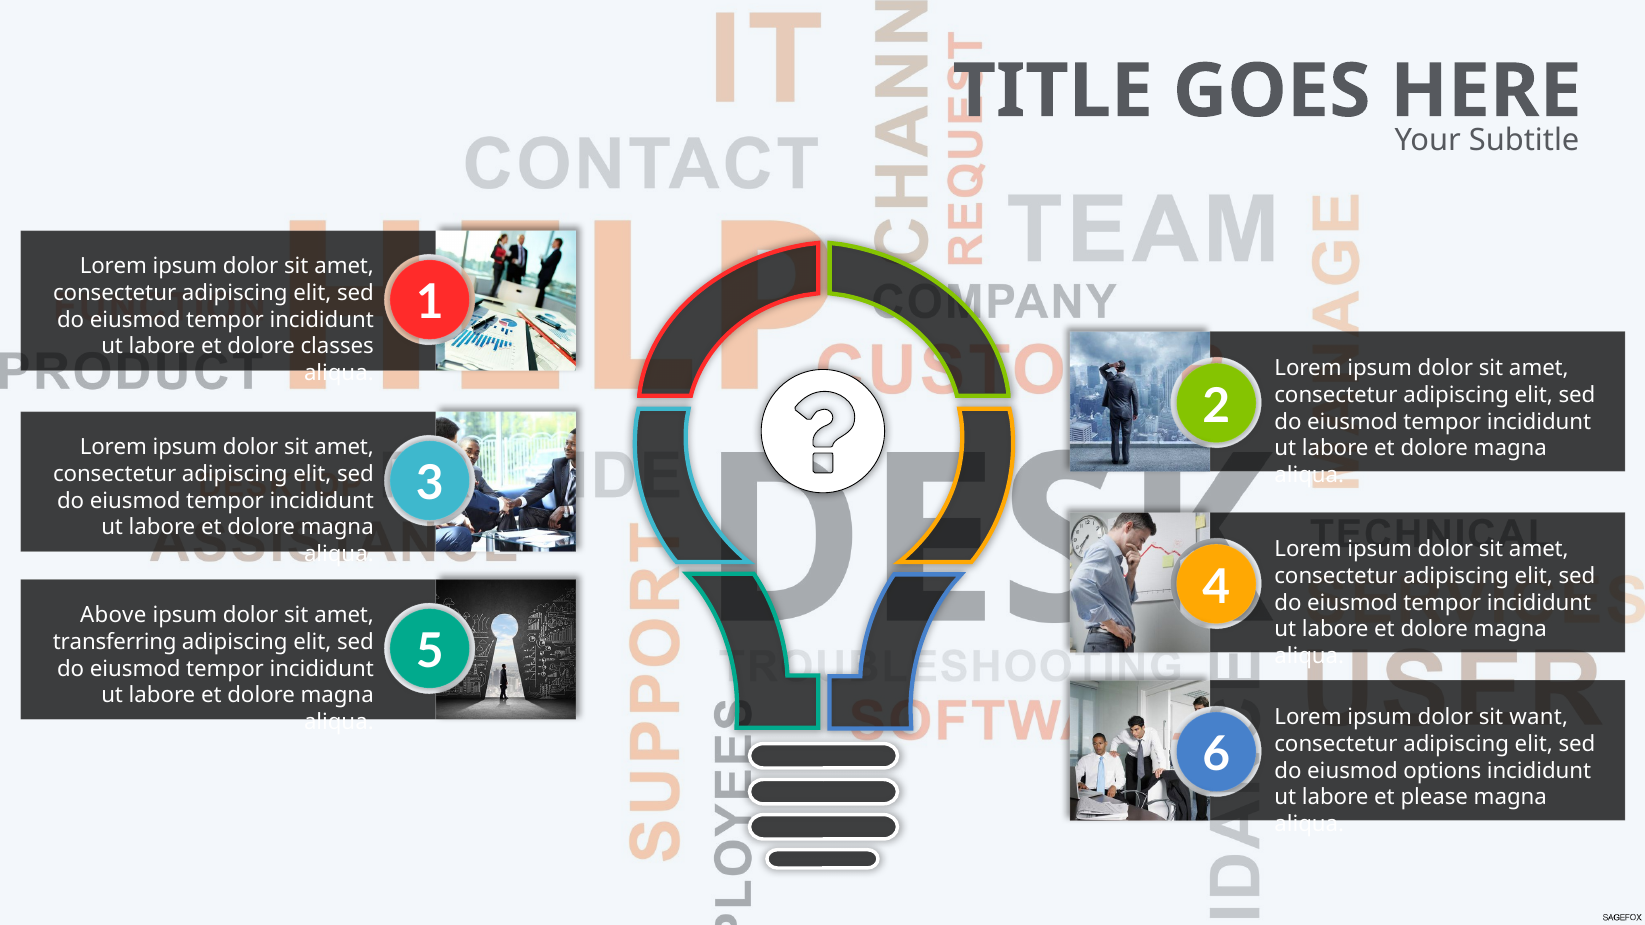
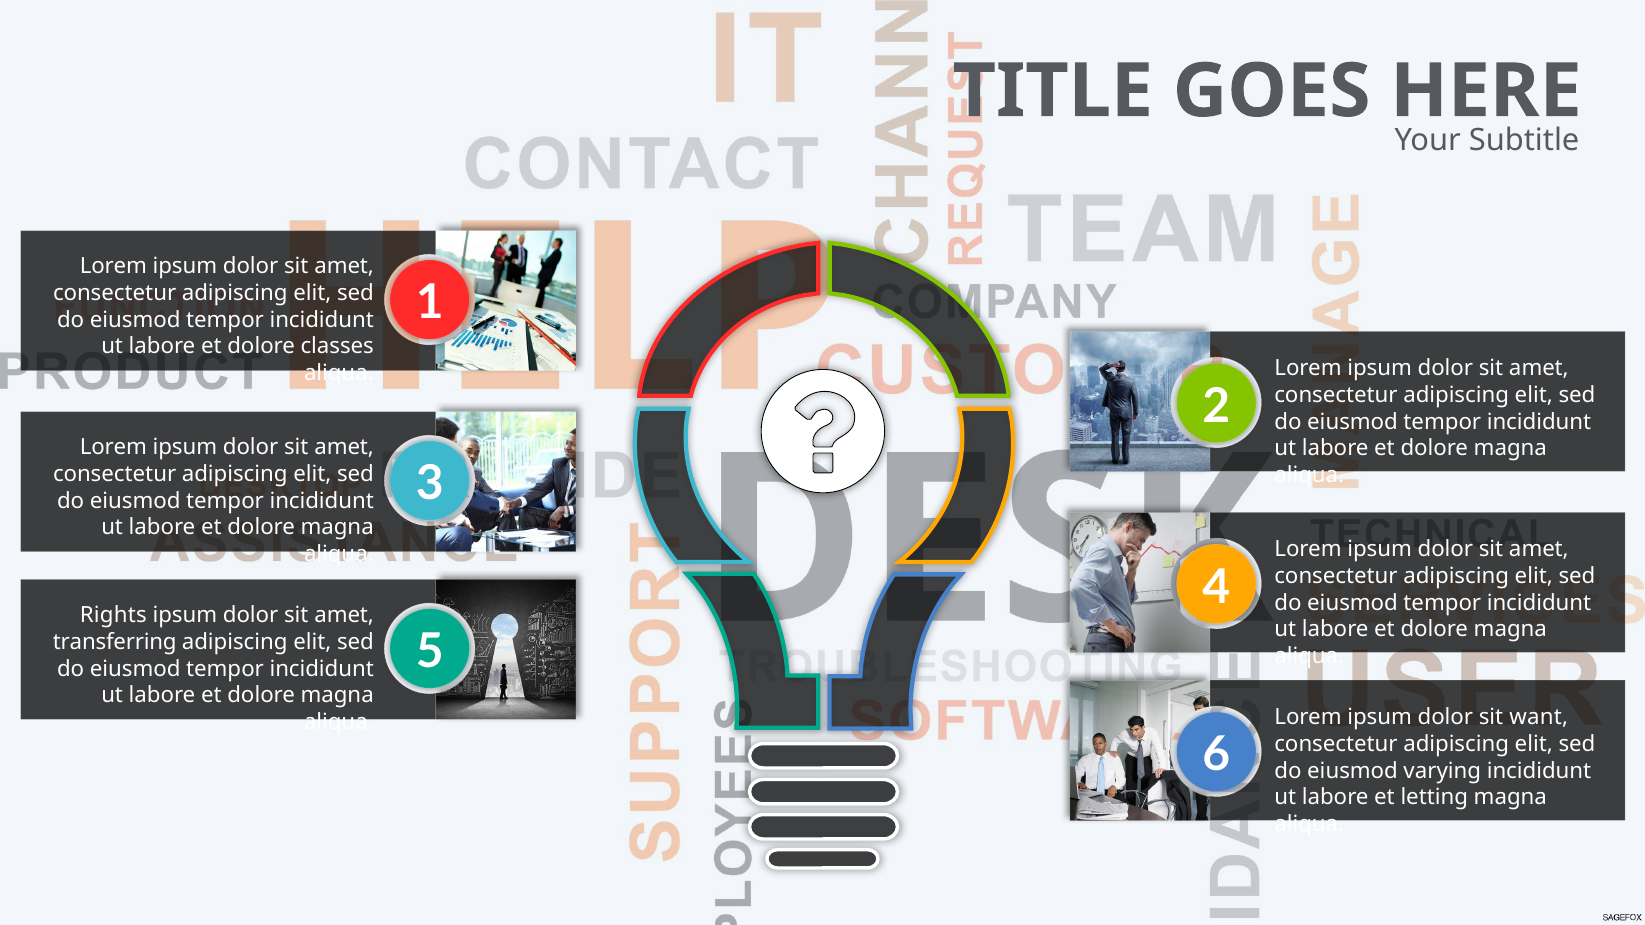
Above: Above -> Rights (113, 615)
options: options -> varying (1442, 771)
please: please -> letting (1434, 798)
